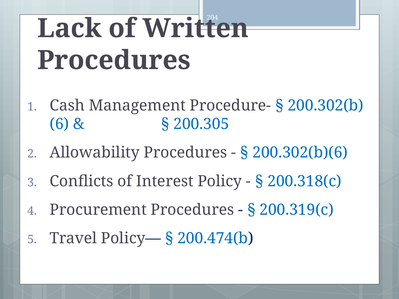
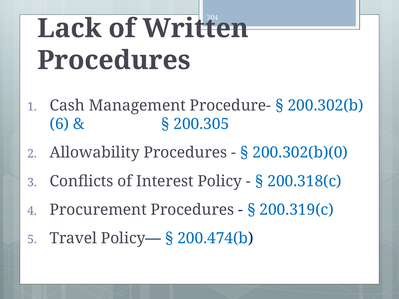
200.302(b)(6: 200.302(b)(6 -> 200.302(b)(0 (300, 153)
